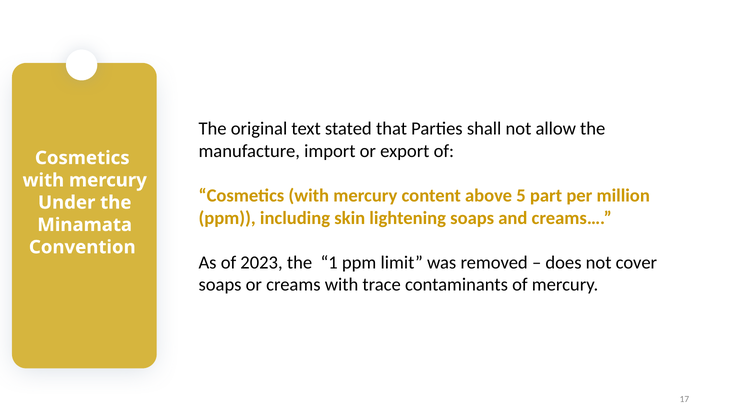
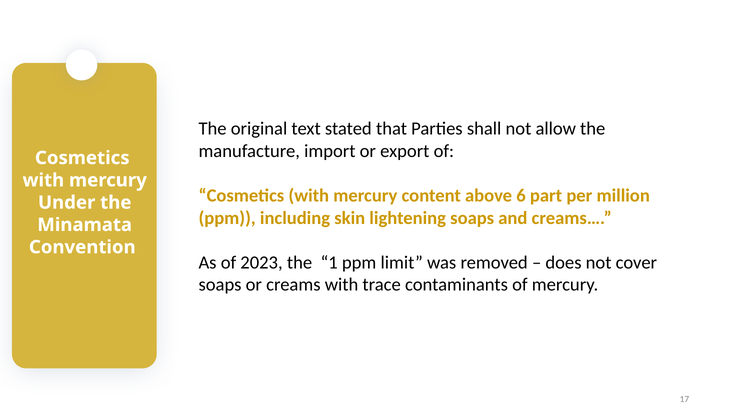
5: 5 -> 6 (521, 196)
